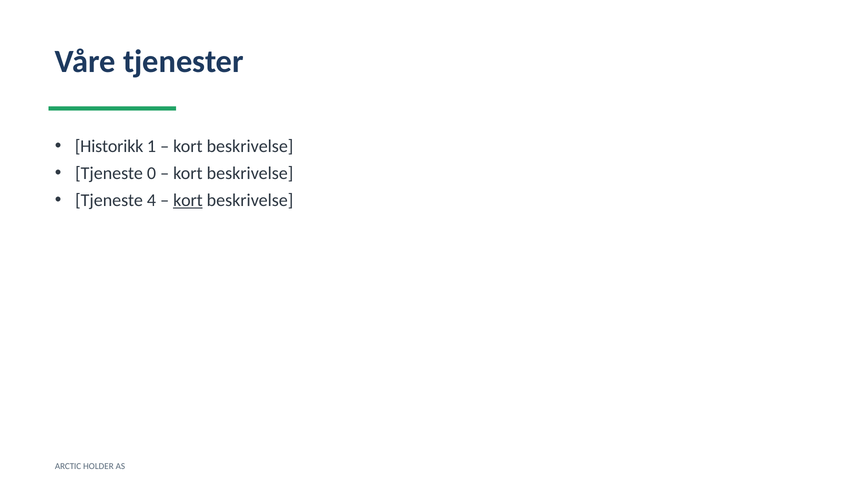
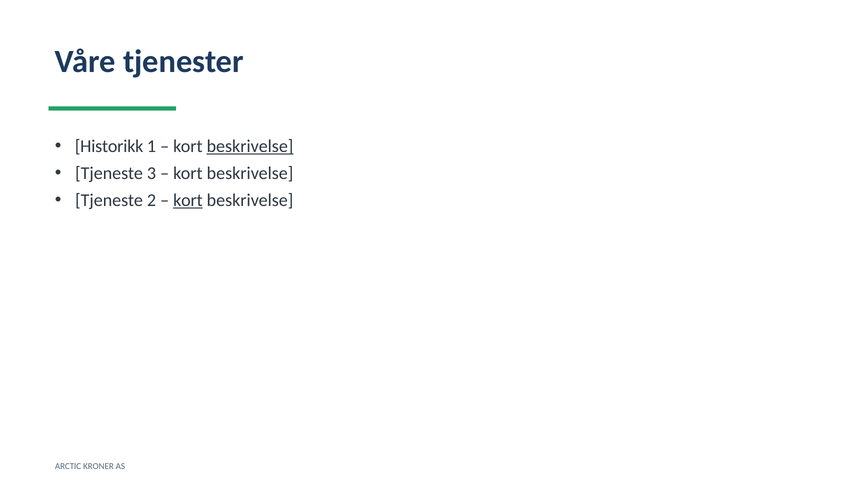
beskrivelse underline: none -> present (250, 146)
0: 0 -> 3 (151, 173)
4: 4 -> 2 (151, 200)
HOLDER: HOLDER -> KRONER (98, 466)
